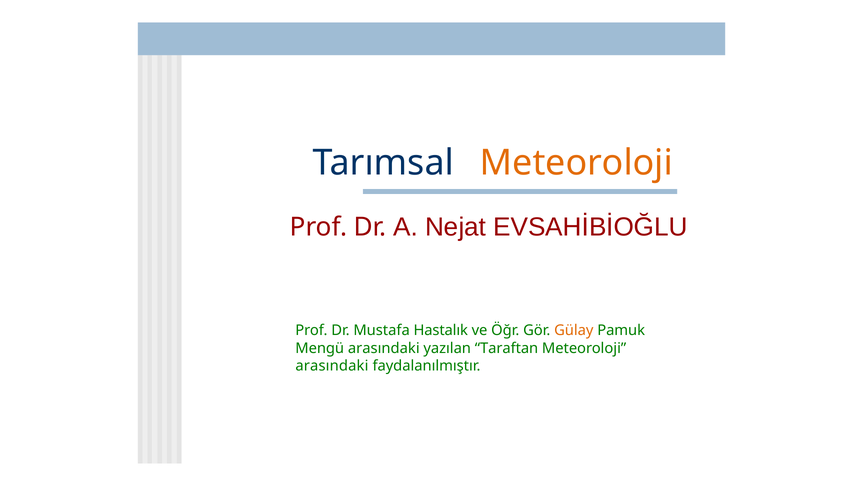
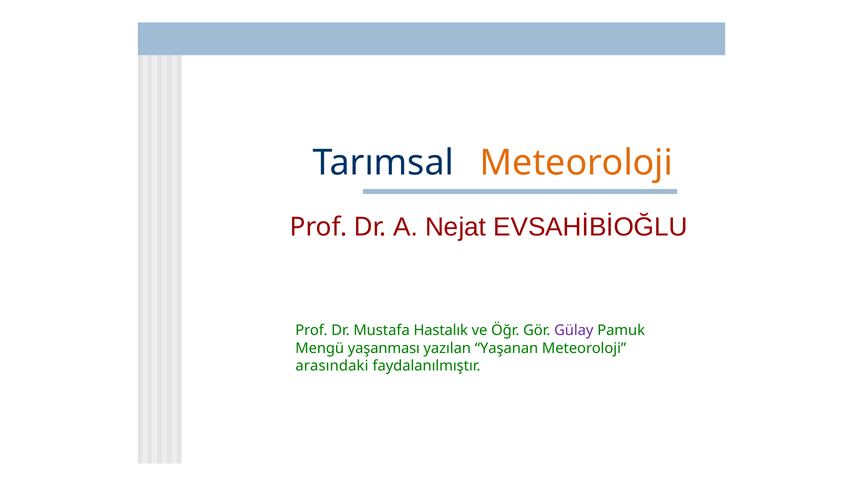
Gülay colour: orange -> purple (574, 330)
Mengü arasındaki: arasındaki -> yaşanması (384, 348)
Taraftan: Taraftan -> Yaşanan (507, 348)
